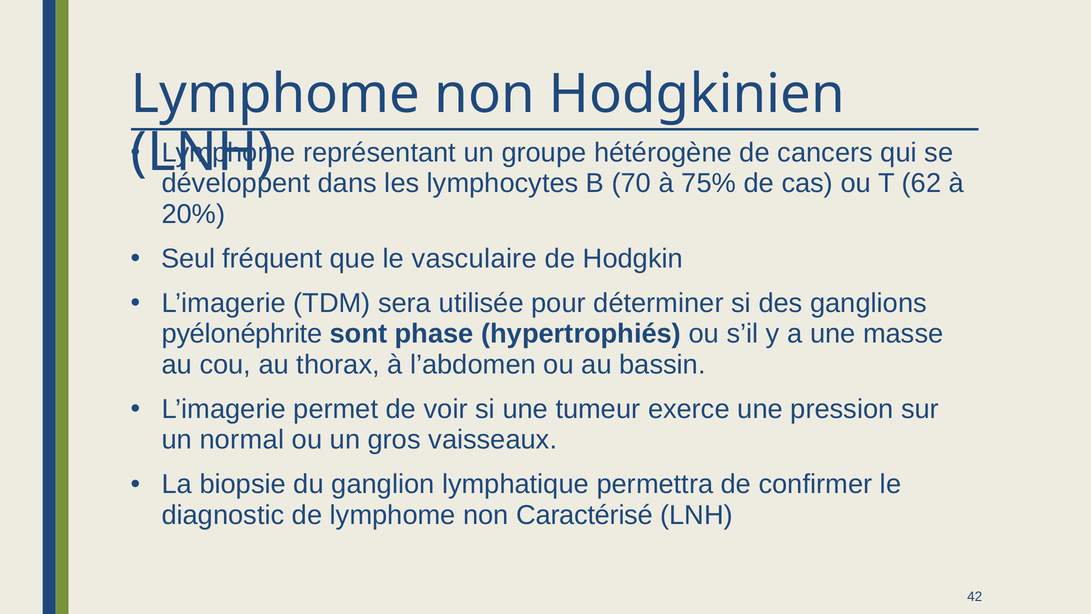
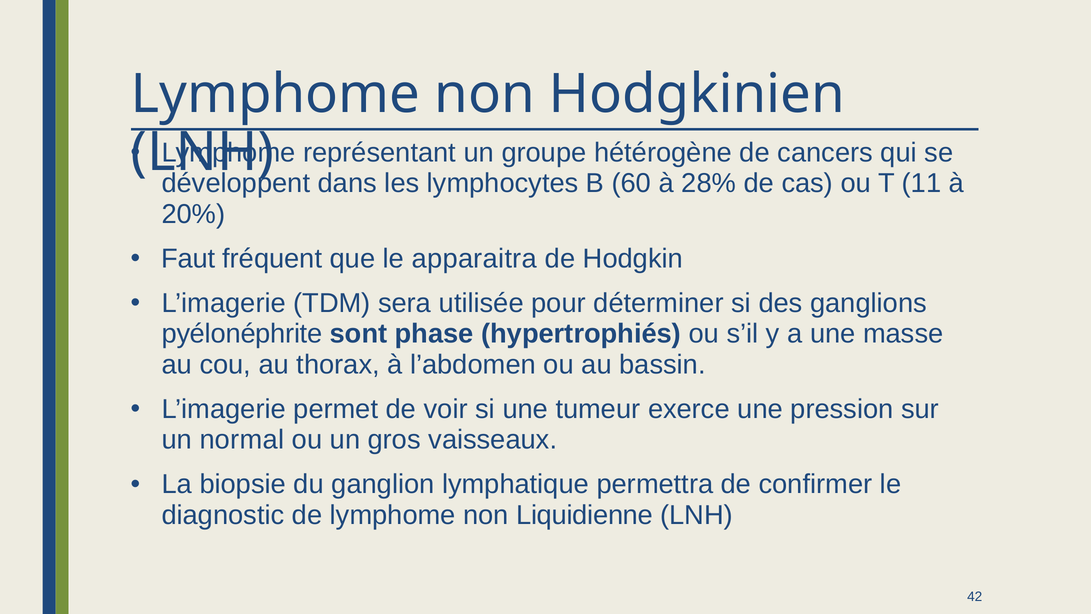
70: 70 -> 60 (631, 183)
75%: 75% -> 28% (709, 183)
62: 62 -> 11 (921, 183)
Seul: Seul -> Faut (188, 259)
vasculaire: vasculaire -> apparaitra (474, 259)
Caractérisé: Caractérisé -> Liquidienne (585, 515)
